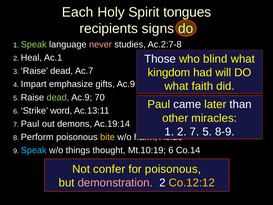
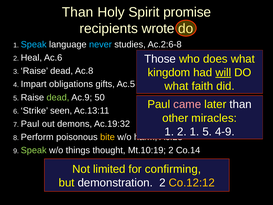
Each: Each -> Than (78, 12)
tongues: tongues -> promise (187, 12)
signs: signs -> wrote (158, 28)
Speak colour: light green -> light blue (34, 44)
never colour: pink -> light blue (100, 44)
Ac.2:7-8: Ac.2:7-8 -> Ac.2:6-8 (165, 44)
blind: blind -> does (215, 59)
Ac.1: Ac.1 -> Ac.6 (53, 58)
will underline: none -> present (223, 72)
Ac.7: Ac.7 -> Ac.8 (84, 71)
emphasize: emphasize -> obligations (71, 84)
gifts Ac.9: Ac.9 -> Ac.5 (126, 84)
70: 70 -> 50 (100, 97)
came colour: white -> pink (187, 104)
word: word -> seen (61, 110)
Ac.19:14: Ac.19:14 -> Ac.19:32 (112, 124)
2 7: 7 -> 1 (195, 132)
8-9: 8-9 -> 4-9 (225, 132)
Speak colour: light blue -> light green (34, 150)
Mt.10:19 6: 6 -> 2 (171, 150)
confer: confer -> limited (109, 169)
for poisonous: poisonous -> confirming (173, 169)
demonstration colour: pink -> white (115, 183)
